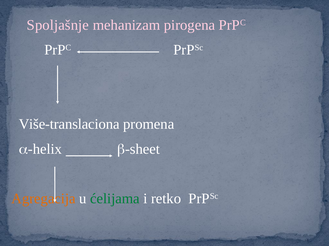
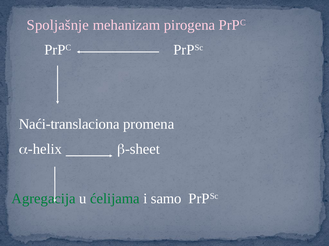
Više-translaciona: Više-translaciona -> Naći-translaciona (69, 125)
Agregacija colour: orange -> green (44, 199)
retko: retko -> samo (166, 199)
